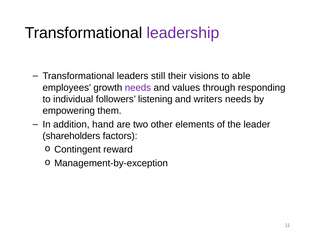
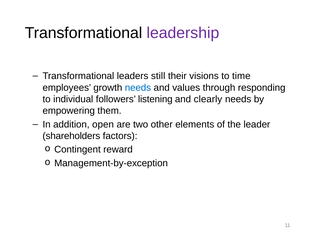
able: able -> time (241, 76)
needs colour: purple -> blue (138, 88)
writers: writers -> clearly (208, 99)
hand: hand -> open (103, 124)
